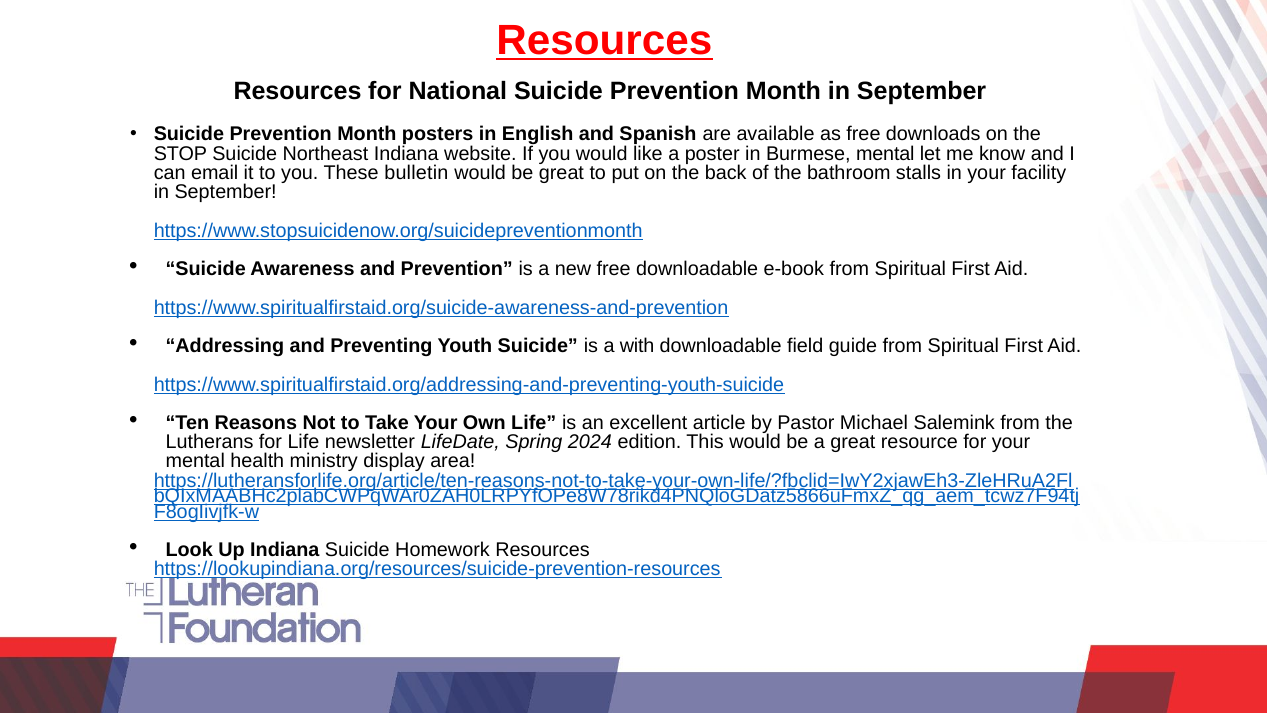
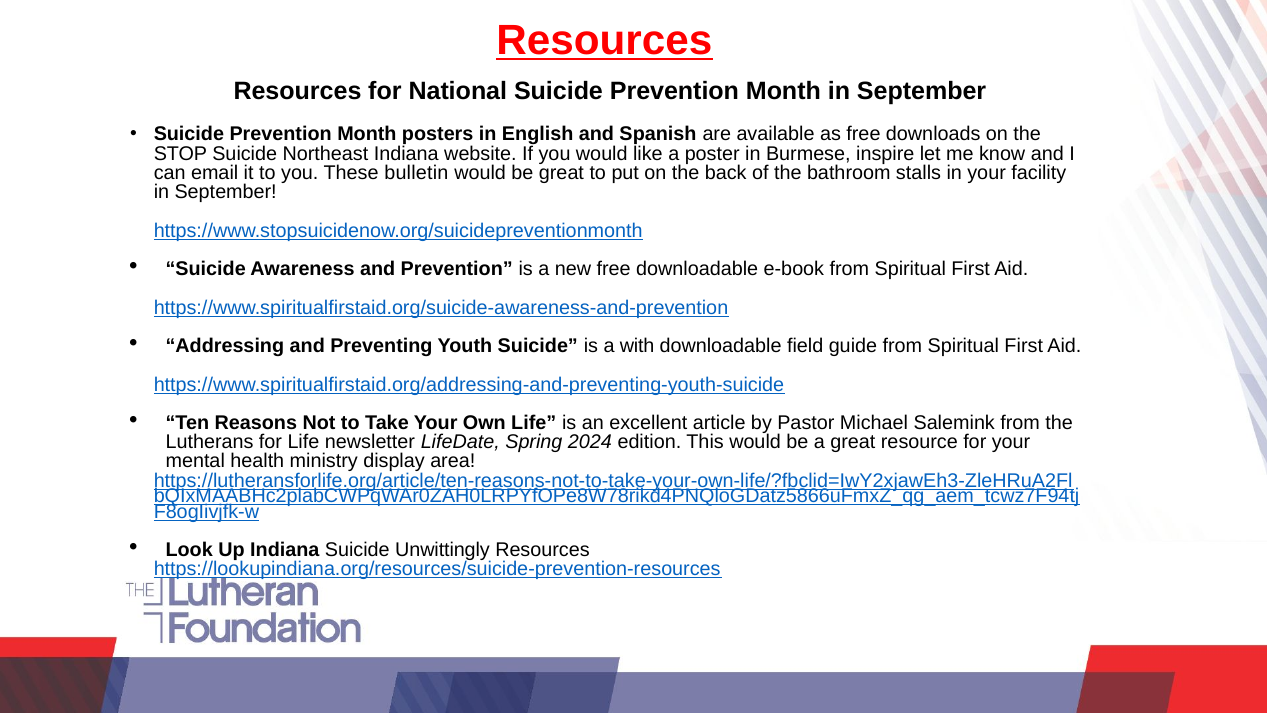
Burmese mental: mental -> inspire (885, 154)
Homework: Homework -> Unwittingly (443, 550)
